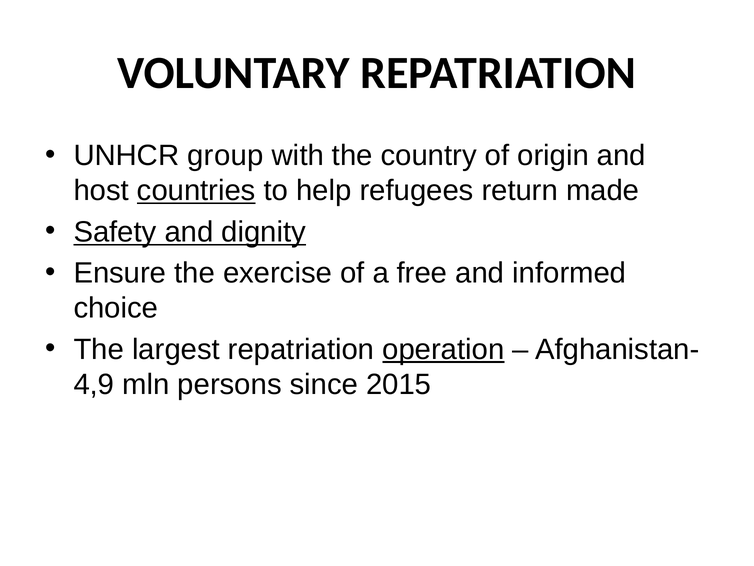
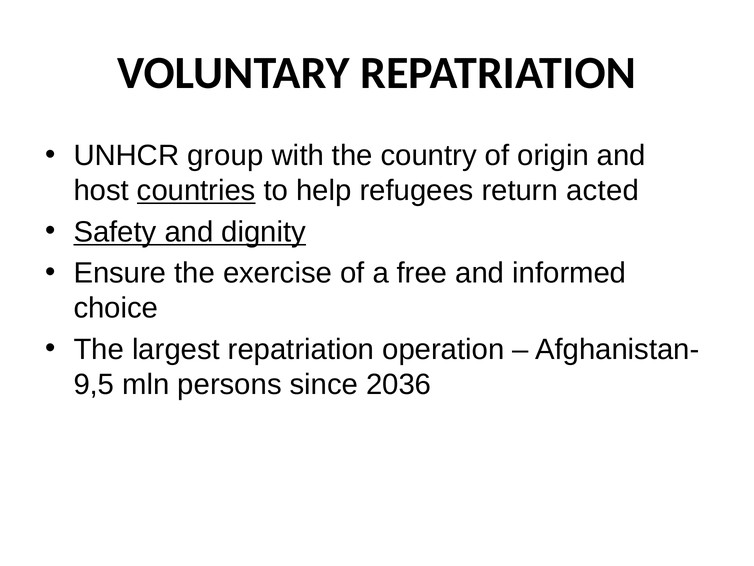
made: made -> acted (602, 191)
operation underline: present -> none (443, 349)
4,9: 4,9 -> 9,5 (94, 384)
2015: 2015 -> 2036 (399, 384)
